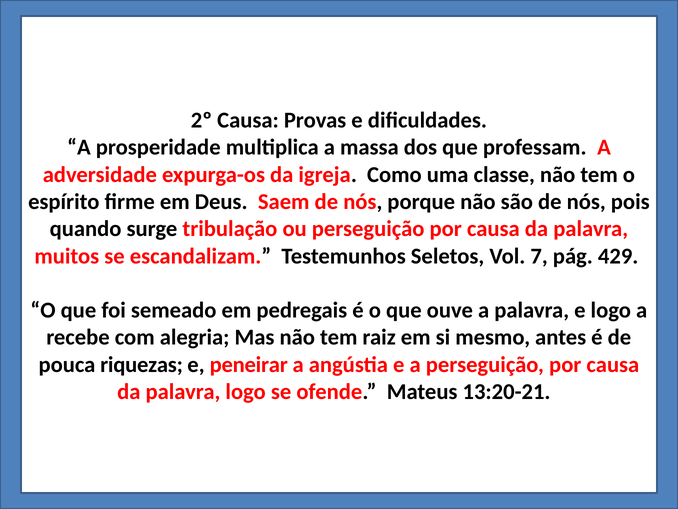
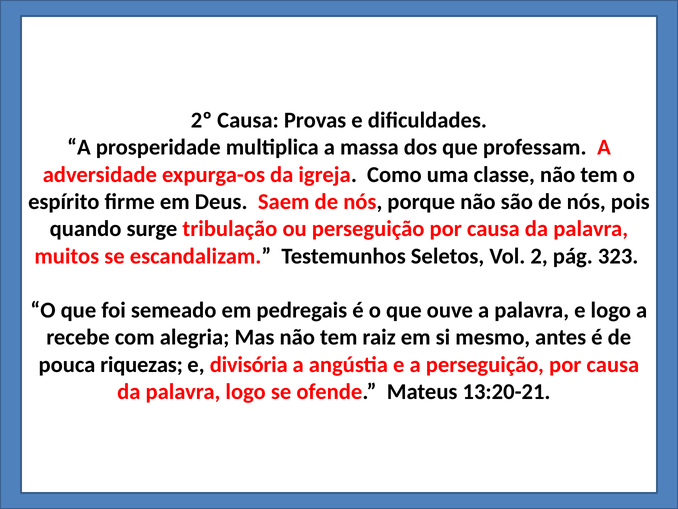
7: 7 -> 2 (539, 256)
429: 429 -> 323 (618, 256)
peneirar: peneirar -> divisória (249, 364)
